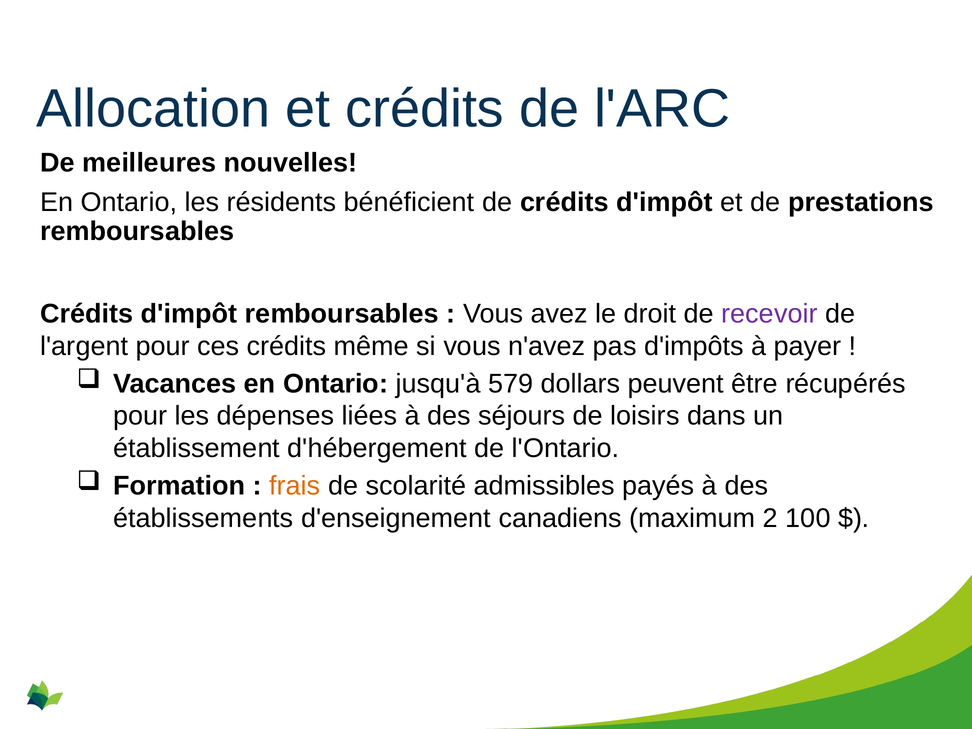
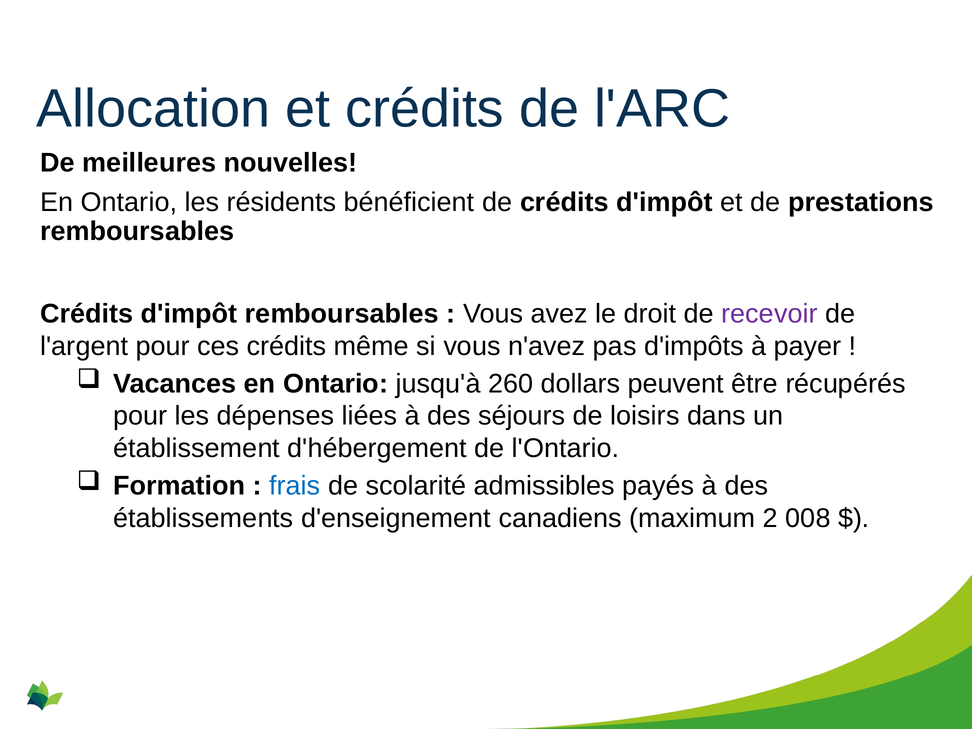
579: 579 -> 260 (511, 384)
frais colour: orange -> blue (295, 486)
100: 100 -> 008 (808, 518)
